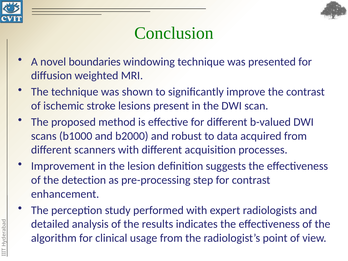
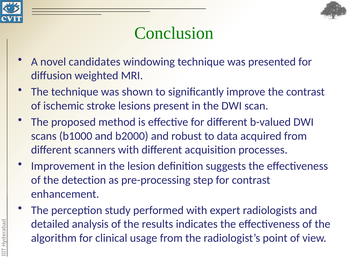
boundaries: boundaries -> candidates (95, 62)
